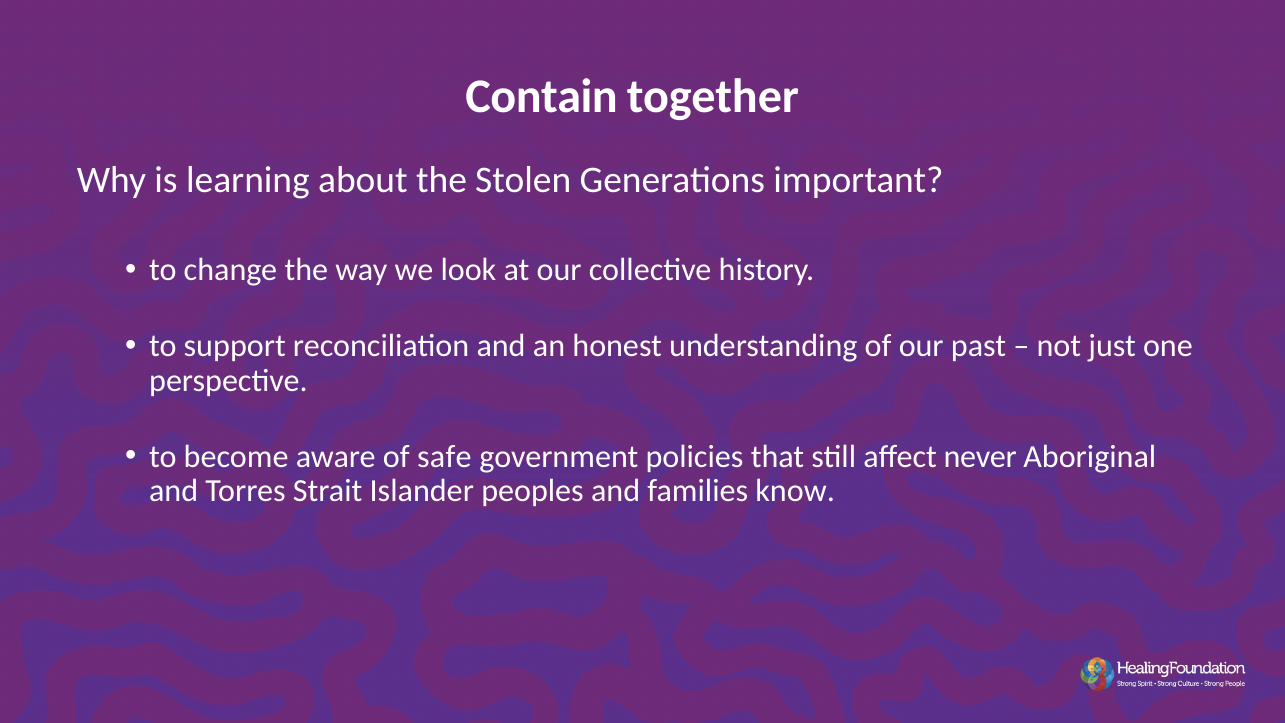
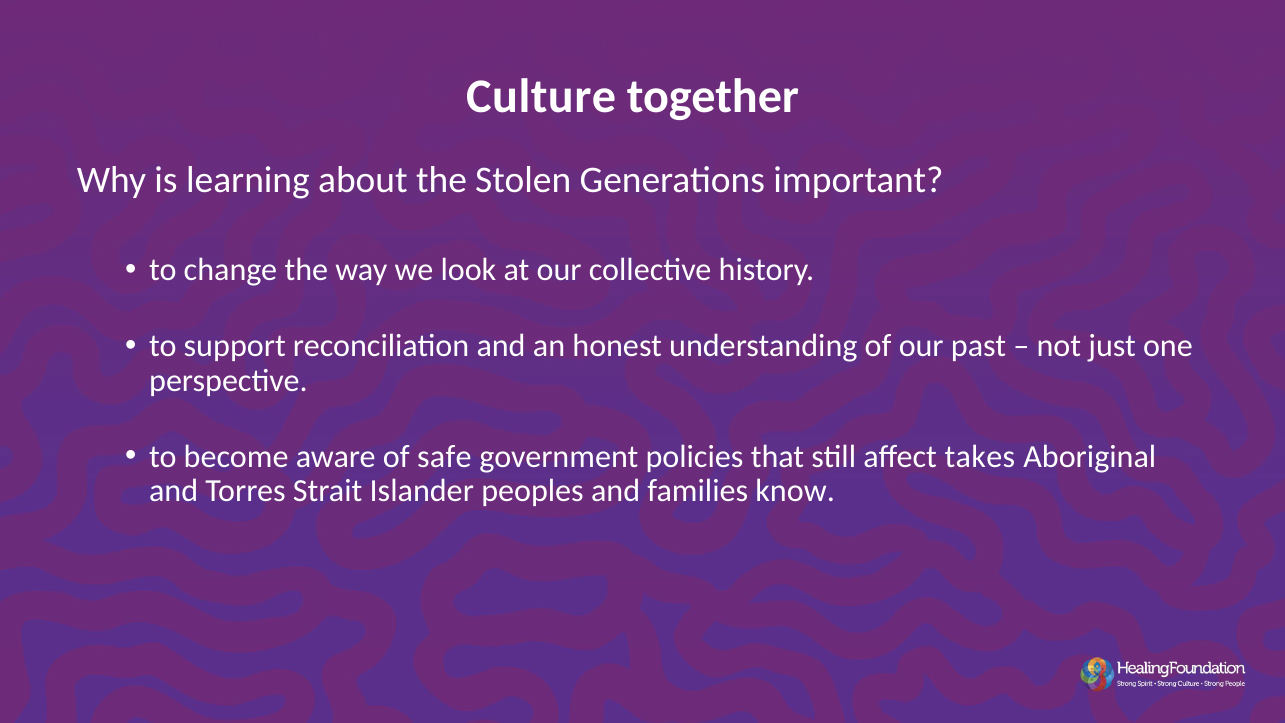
Contain: Contain -> Culture (541, 97)
never: never -> takes (980, 456)
